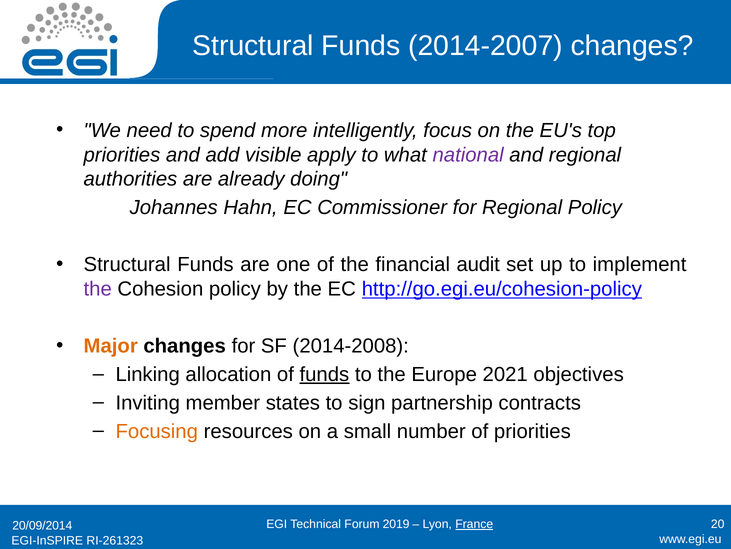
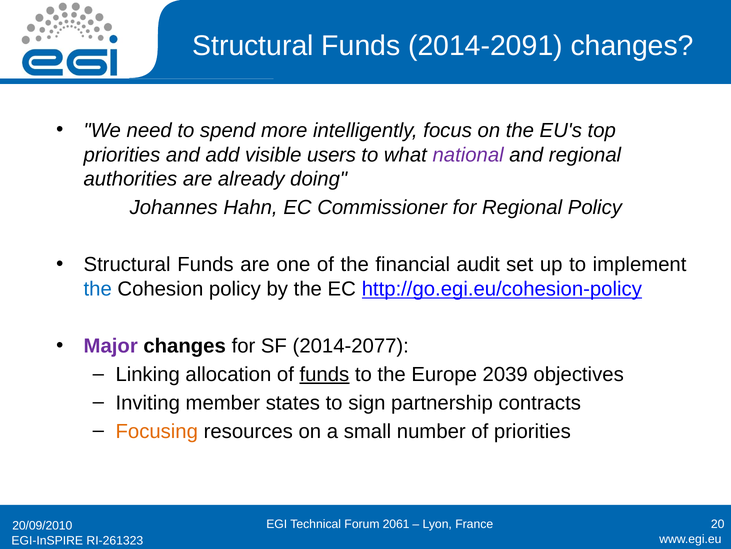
2014-2007: 2014-2007 -> 2014-2091 (486, 46)
apply: apply -> users (332, 155)
the colour: purple -> blue (98, 289)
Major colour: orange -> purple (111, 345)
2014-2008: 2014-2008 -> 2014-2077 (351, 345)
2021: 2021 -> 2039 (505, 374)
2019: 2019 -> 2061 (396, 524)
France underline: present -> none (474, 524)
20/09/2014: 20/09/2014 -> 20/09/2010 (42, 525)
